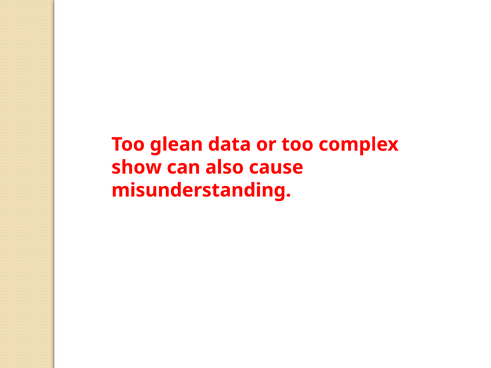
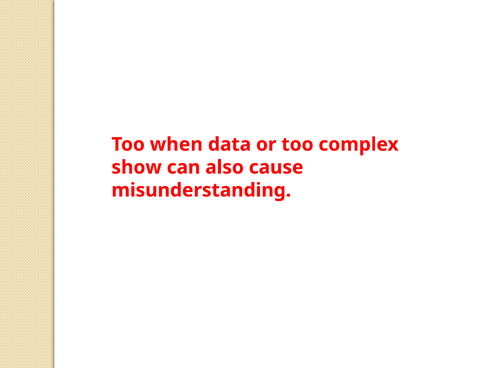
glean: glean -> when (176, 145)
